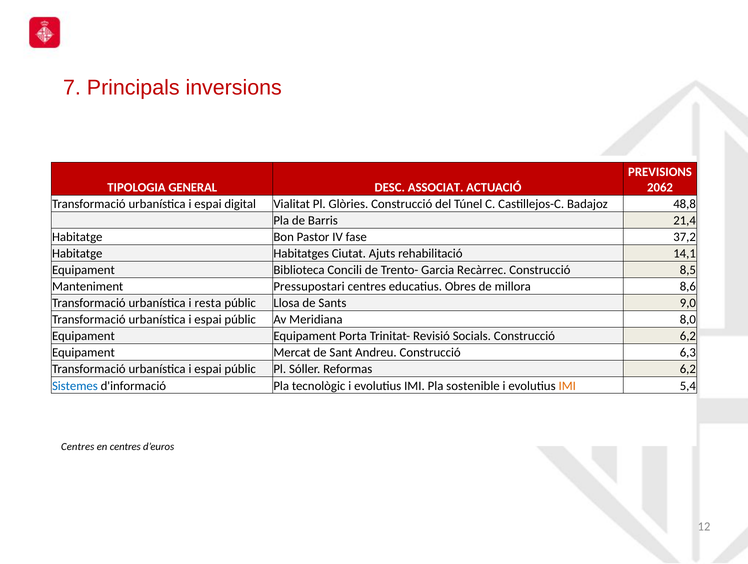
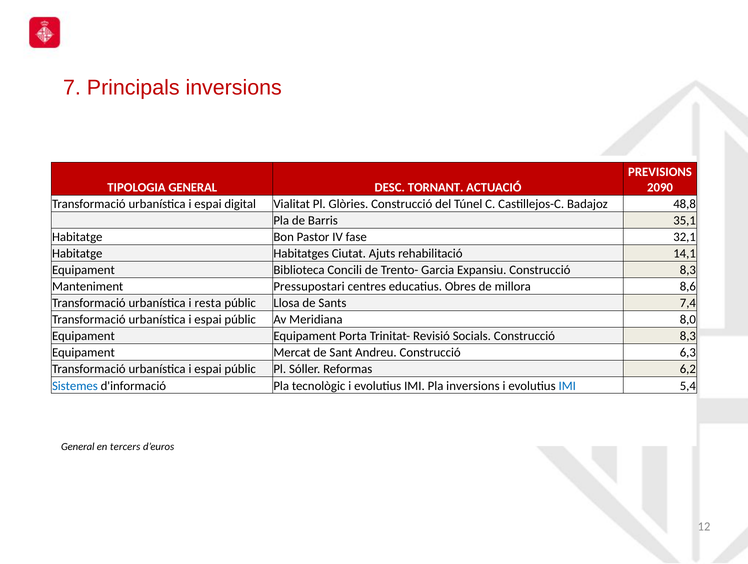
ASSOCIAT: ASSOCIAT -> TORNANT (436, 187)
2062: 2062 -> 2090 (660, 187)
21,4: 21,4 -> 35,1 (685, 220)
37,2: 37,2 -> 32,1 (685, 237)
Recàrrec: Recàrrec -> Expansiu (482, 270)
8,5: 8,5 -> 8,3 (688, 270)
9,0: 9,0 -> 7,4 (688, 303)
Socials Construcció 6,2: 6,2 -> 8,3 (688, 336)
Pla sostenible: sostenible -> inversions (473, 385)
IMI colour: orange -> blue (567, 385)
Centres: Centres -> General (78, 446)
en centres: centres -> tercers (125, 446)
